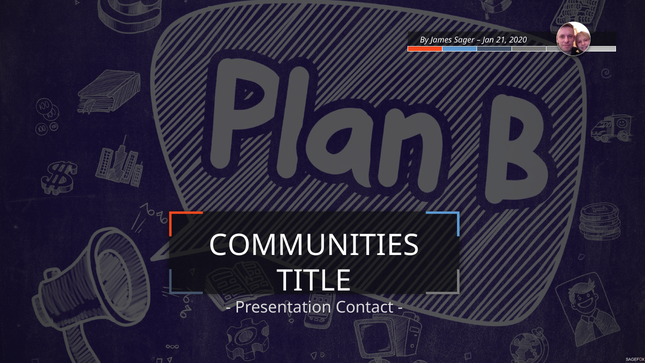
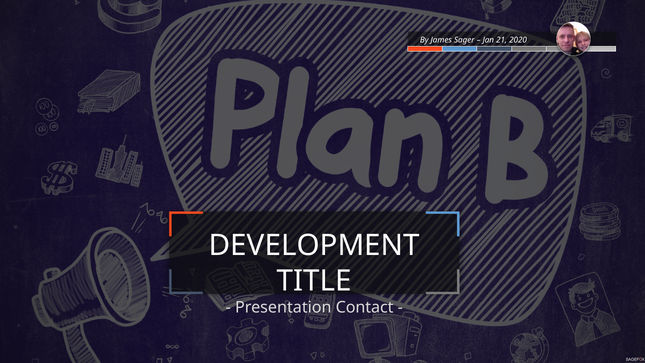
COMMUNITIES: COMMUNITIES -> DEVELOPMENT (314, 245)
